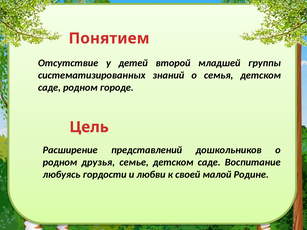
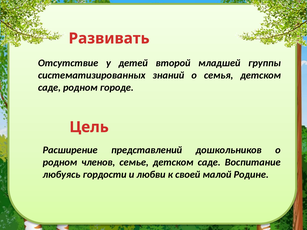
Понятием: Понятием -> Развивать (109, 38)
друзья: друзья -> членов (98, 162)
